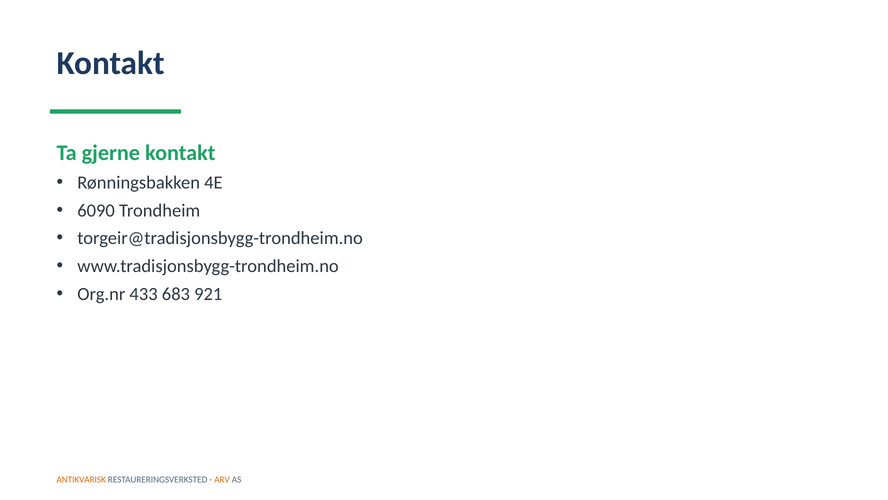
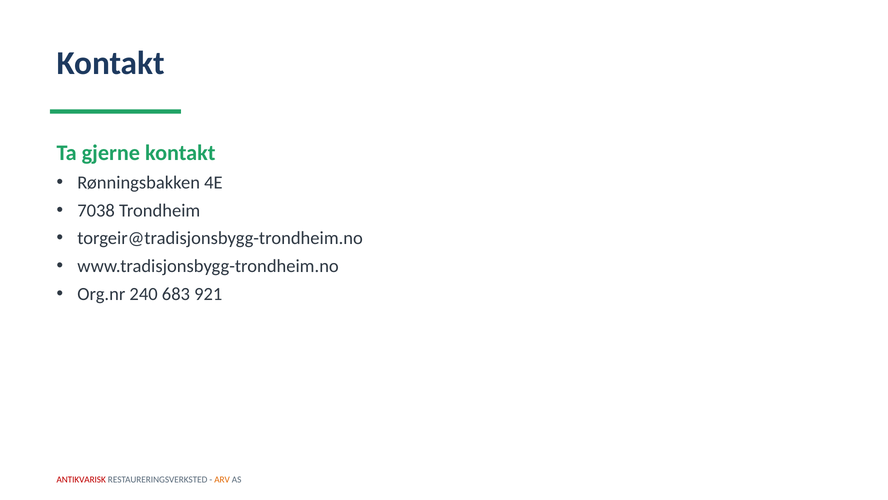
6090: 6090 -> 7038 (96, 210)
433: 433 -> 240 (144, 294)
ANTIKVARISK colour: orange -> red (81, 479)
